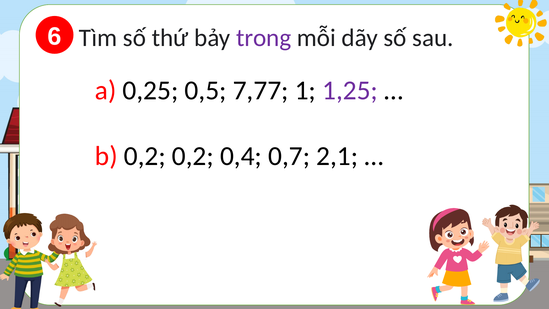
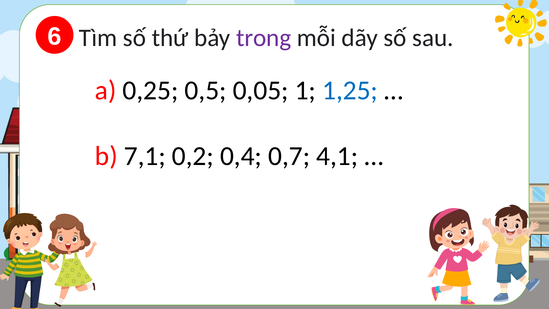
7,77: 7,77 -> 0,05 (261, 90)
1,25 colour: purple -> blue (350, 90)
b 0,2: 0,2 -> 7,1 (145, 156)
2,1: 2,1 -> 4,1 (337, 156)
